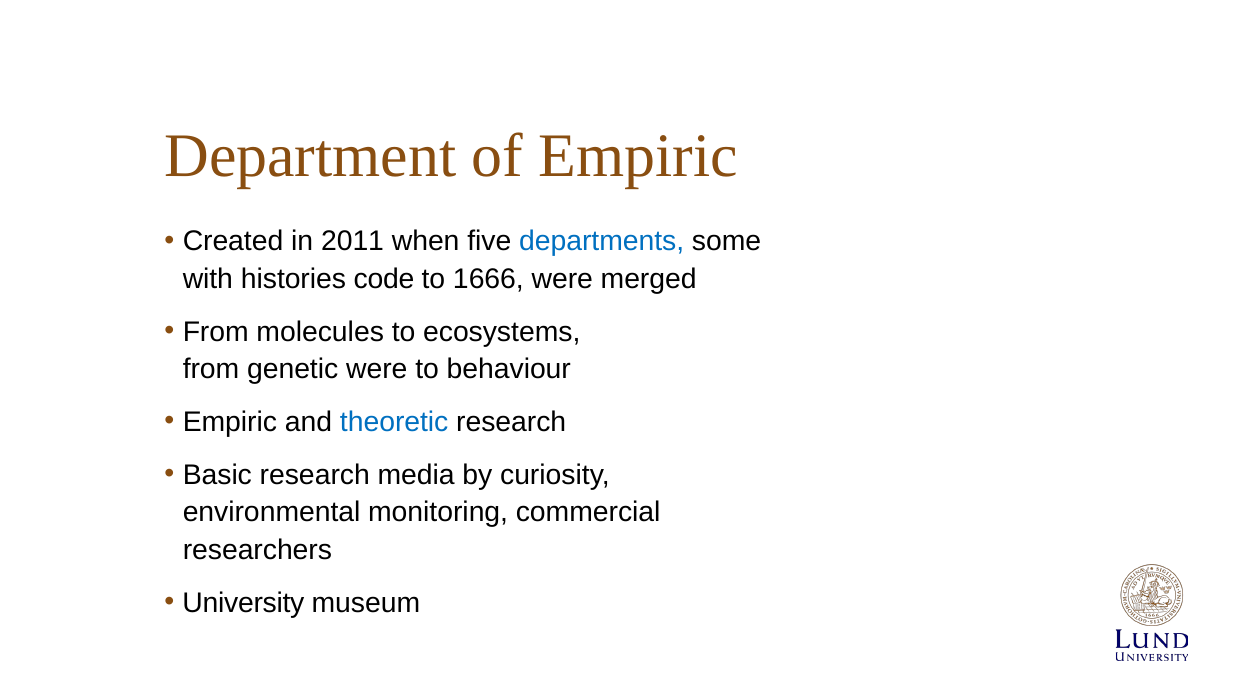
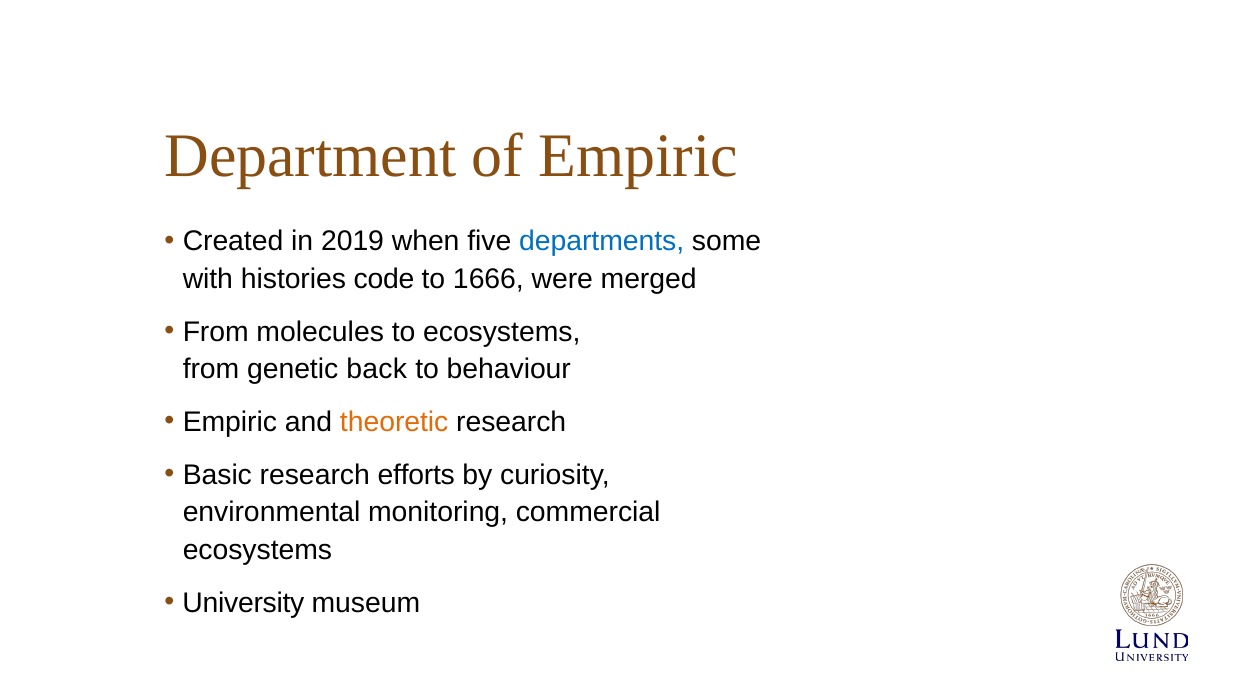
2011: 2011 -> 2019 (353, 242)
genetic were: were -> back (377, 369)
theoretic colour: blue -> orange (394, 422)
media: media -> efforts (416, 475)
researchers: researchers -> ecosystems (257, 550)
